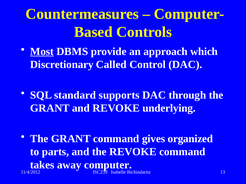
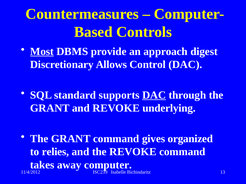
which: which -> digest (204, 52)
Called: Called -> Allows (111, 65)
DAC underline: none -> present (154, 95)
parts: parts -> relies (55, 152)
